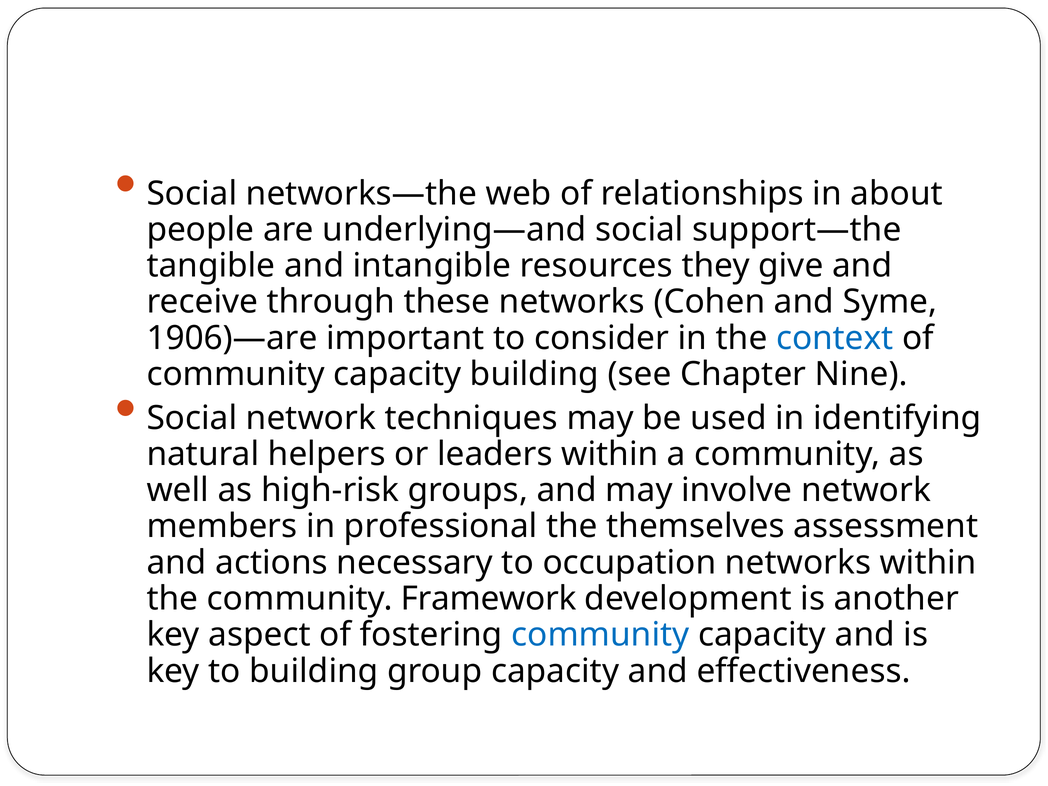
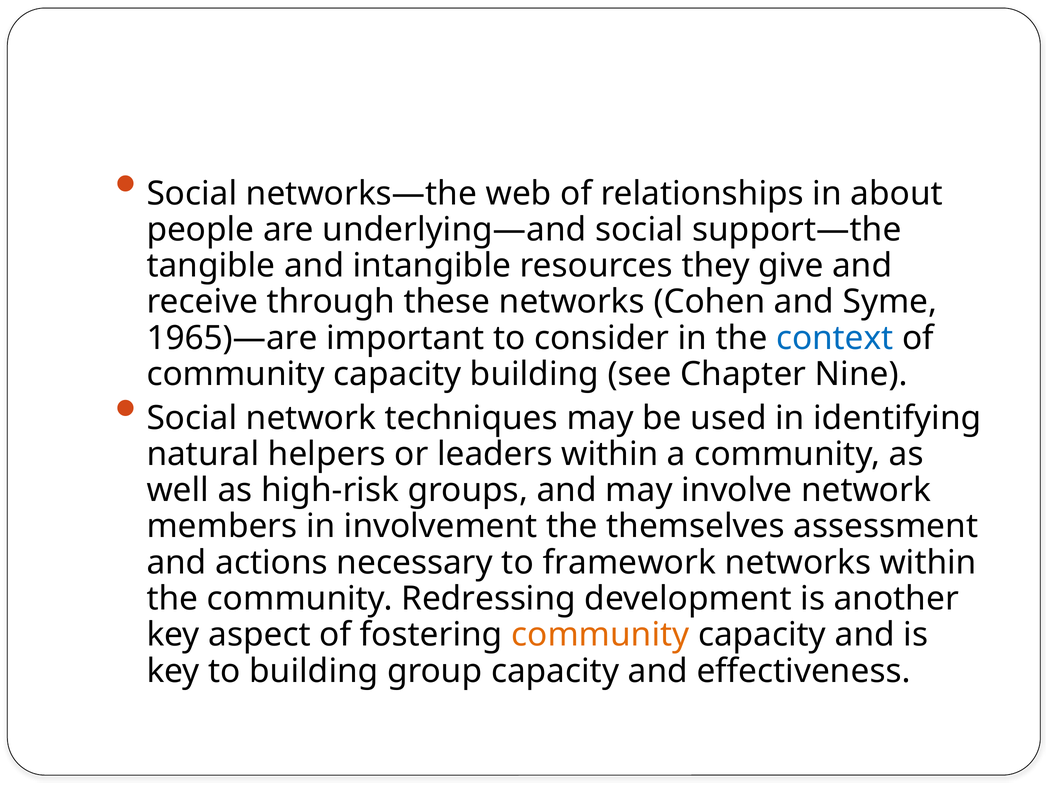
1906)—are: 1906)—are -> 1965)—are (232, 338)
professional: professional -> involvement (441, 526)
occupation: occupation -> framework (629, 563)
Framework: Framework -> Redressing (489, 599)
community colour: blue -> orange (600, 635)
